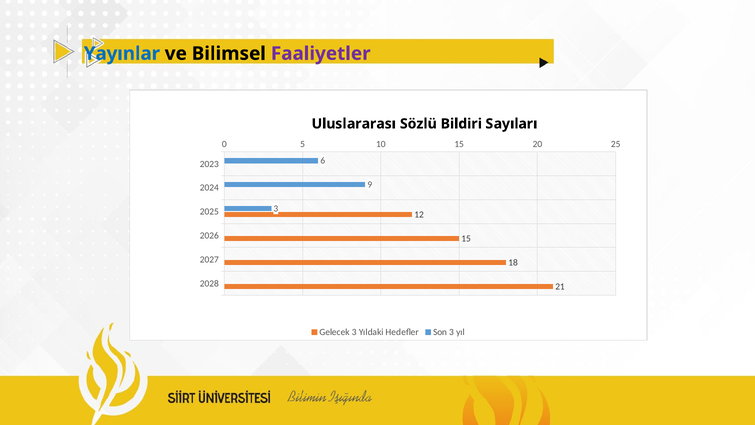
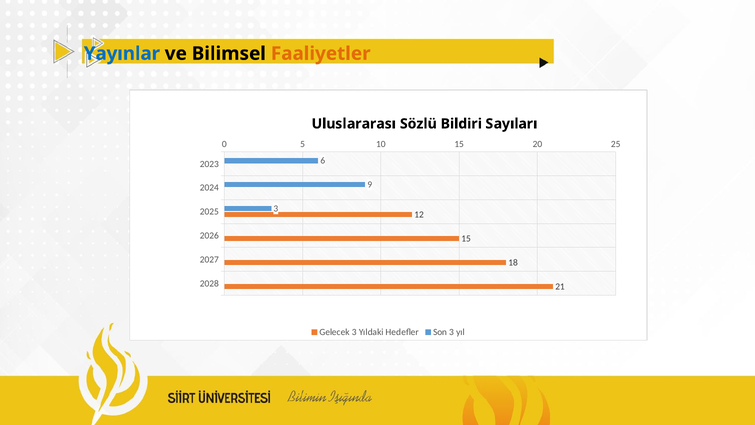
Faaliyetler colour: purple -> orange (321, 54)
